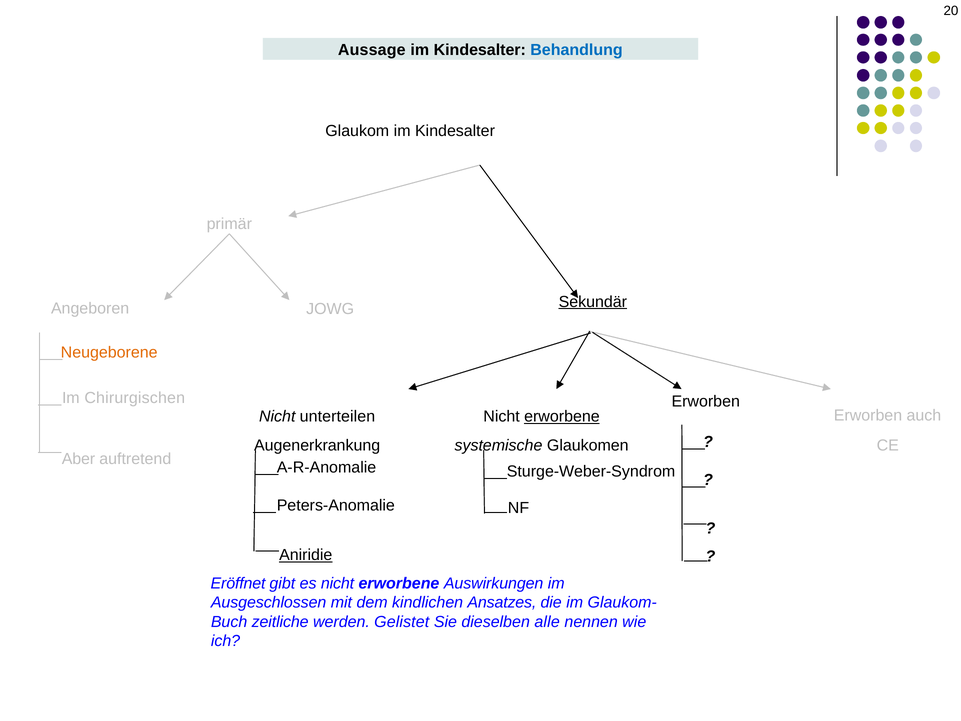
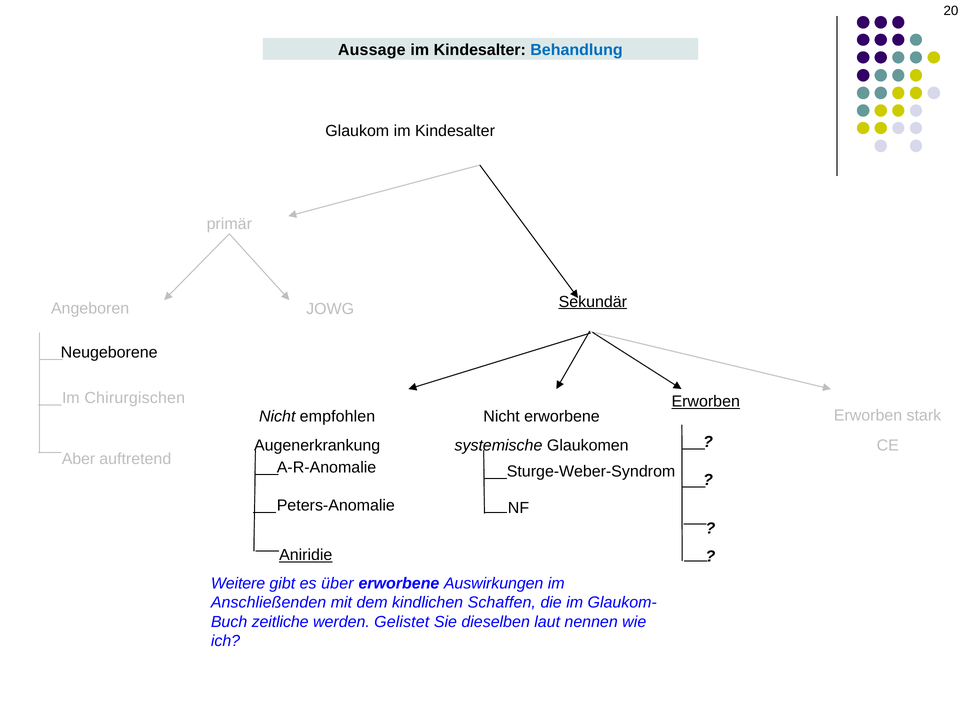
Neugeborene colour: orange -> black (109, 352)
Erworben underline: none -> present (706, 401)
auch: auch -> stark (924, 415)
unterteilen: unterteilen -> empfohlen (337, 416)
erworbene underline: present -> none (562, 417)
Eröffnet: Eröffnet -> Weitere (238, 583)
es nicht: nicht -> über (337, 583)
Ausgeschlossen: Ausgeschlossen -> Anschließenden (269, 602)
Ansatzes: Ansatzes -> Schaffen (502, 602)
alle: alle -> laut (547, 622)
